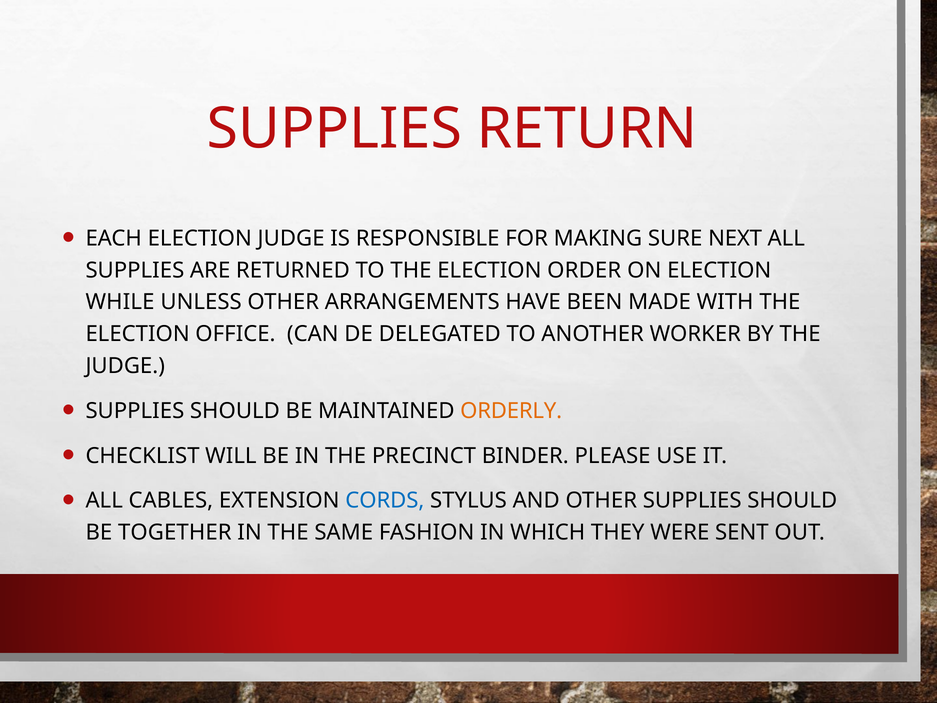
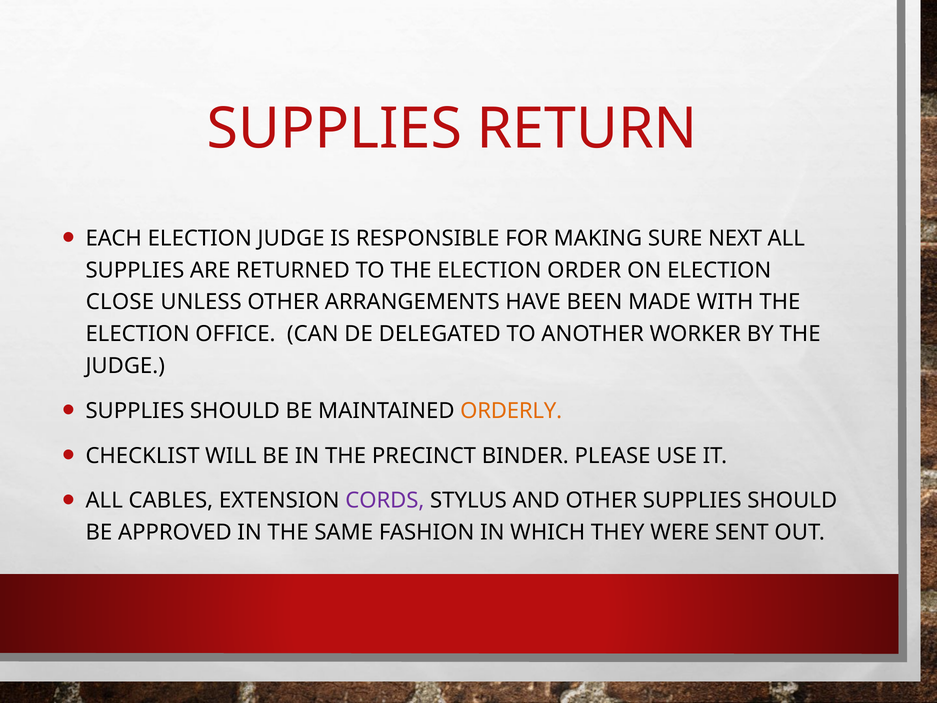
WHILE: WHILE -> CLOSE (120, 302)
CORDS colour: blue -> purple (385, 500)
TOGETHER: TOGETHER -> APPROVED (175, 532)
